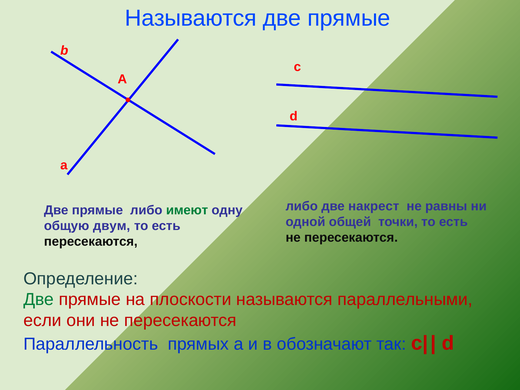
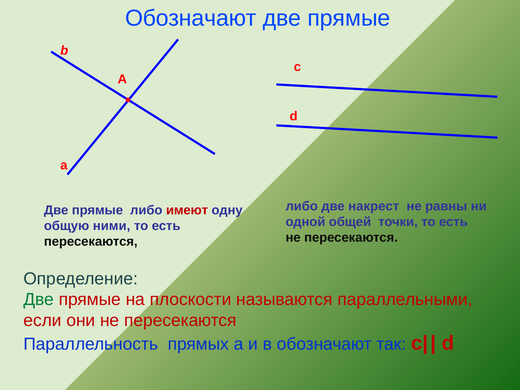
Называются: Называются -> Обозначают (191, 18)
имеют colour: green -> red (187, 210)
двум: двум -> ними (112, 226)
